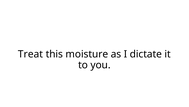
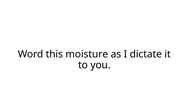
Treat: Treat -> Word (31, 54)
